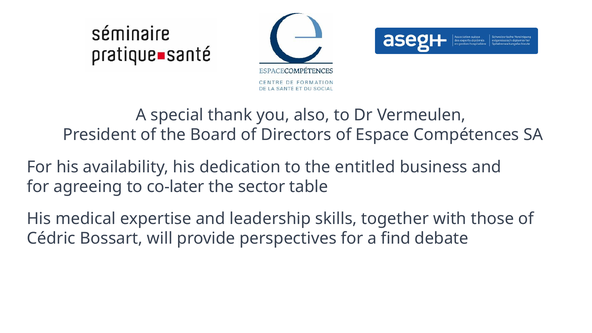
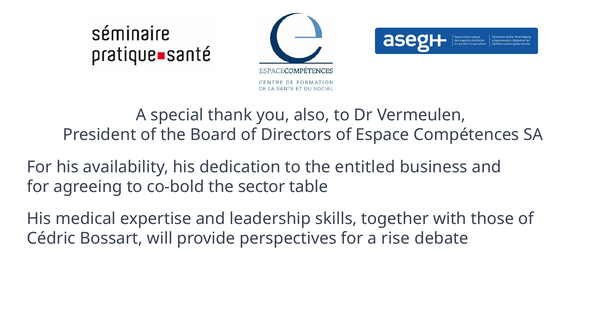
co-later: co-later -> co-bold (176, 187)
find: find -> rise (396, 239)
